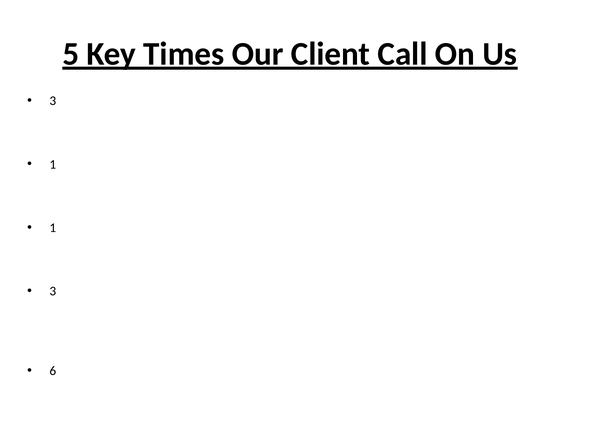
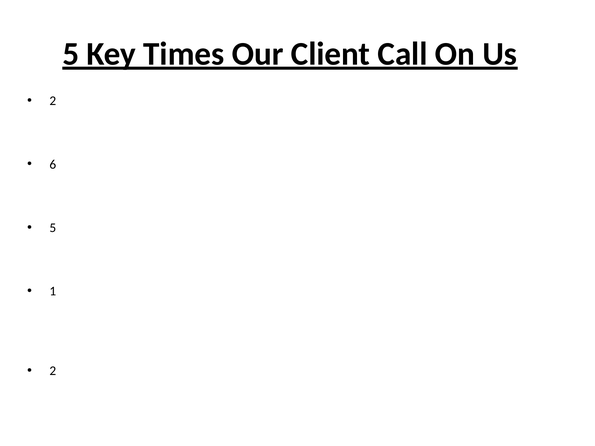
3: 3 -> 2 (53, 101)
1: 1 -> 6 (53, 164)
1: 1 -> 5 (53, 228)
3: 3 -> 1 (53, 291)
6: 6 -> 2 (53, 371)
